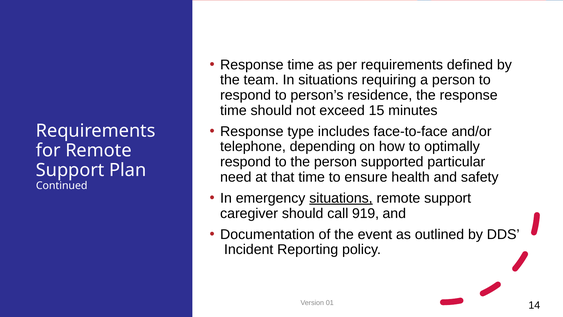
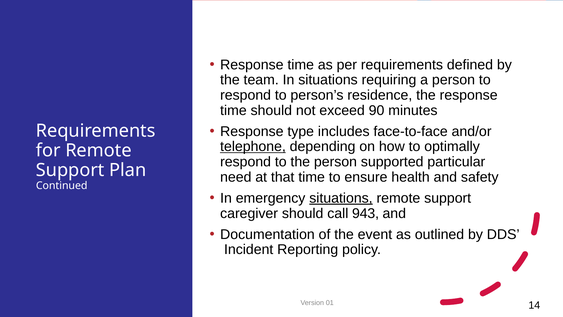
15: 15 -> 90 (377, 110)
telephone underline: none -> present (253, 147)
919: 919 -> 943 (366, 213)
